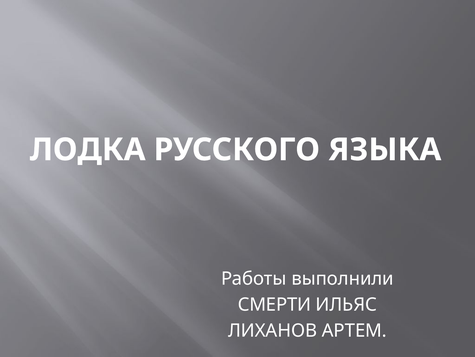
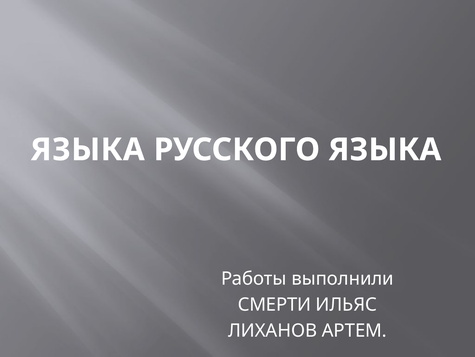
ЛОДКА: ЛОДКА -> ЯЗЫКА (87, 149)
